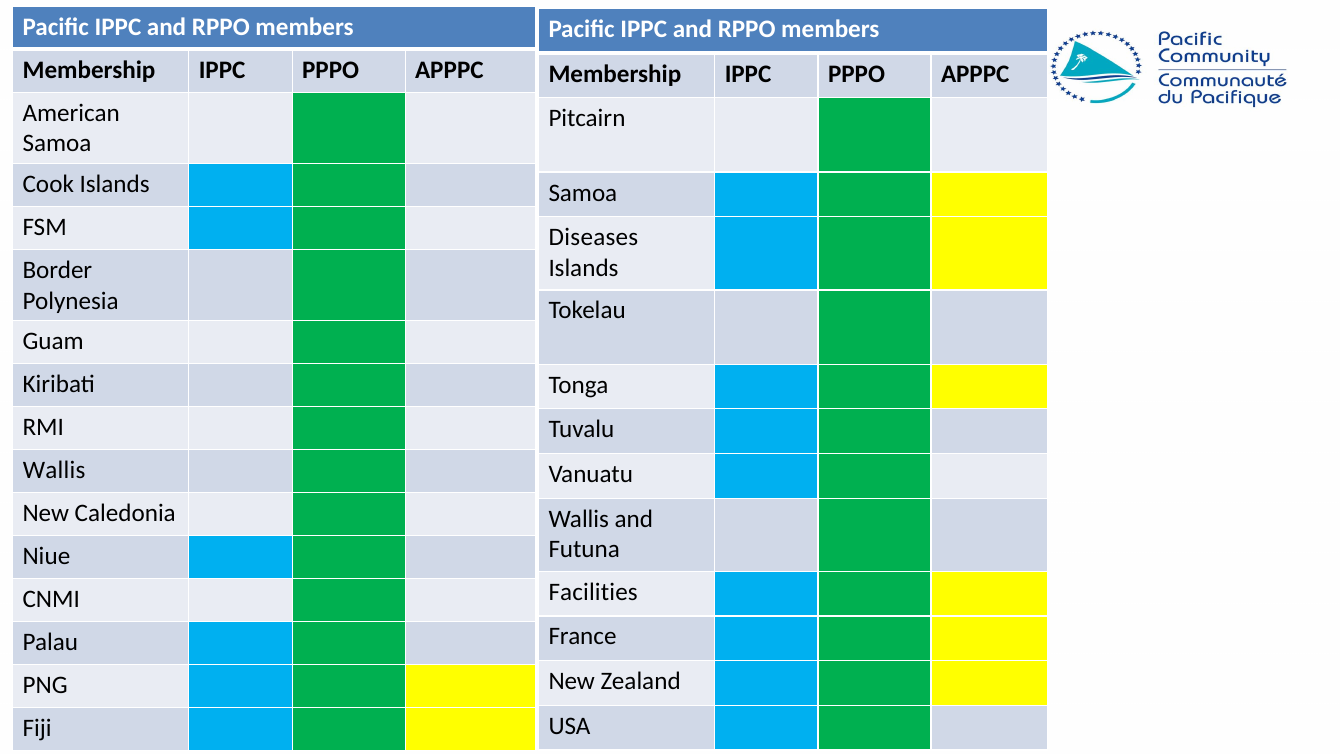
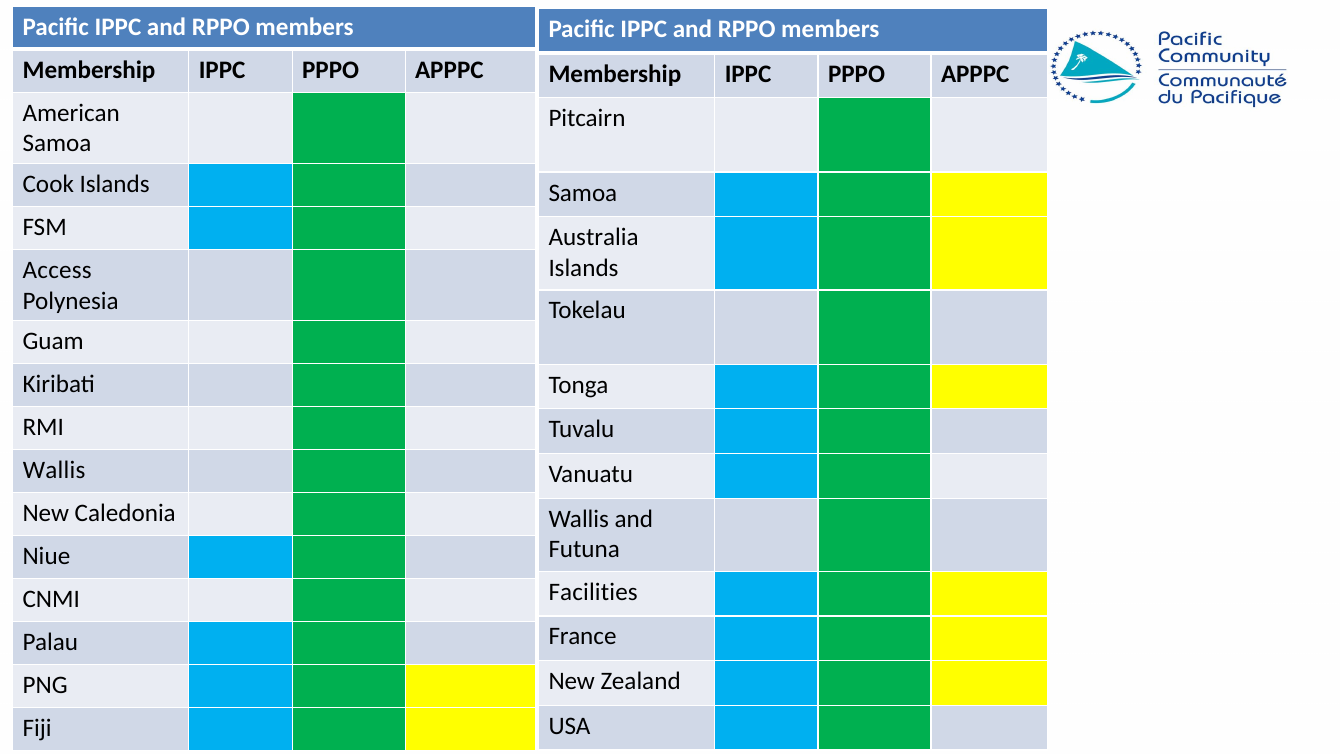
Diseases: Diseases -> Australia (594, 237)
Border: Border -> Access (57, 270)
